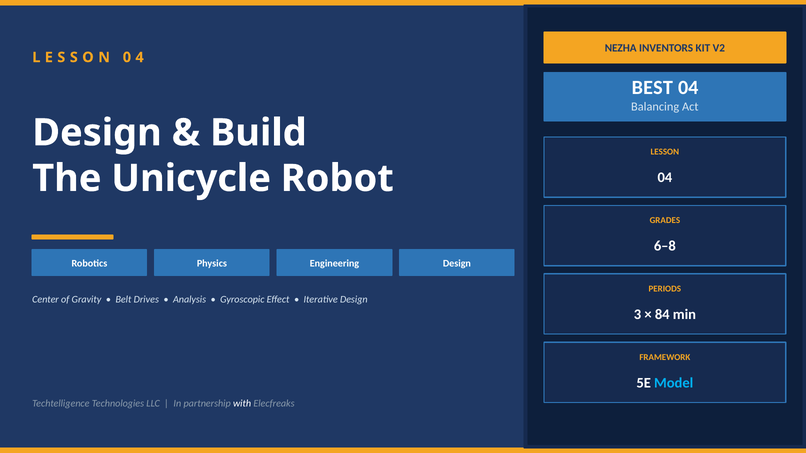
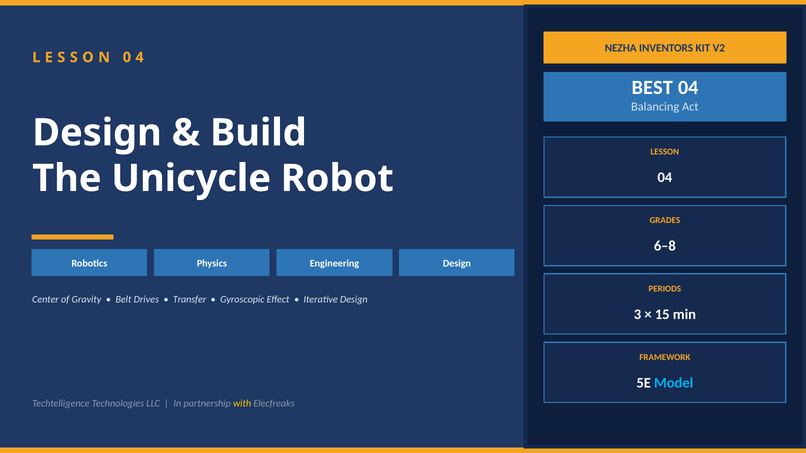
Analysis: Analysis -> Transfer (190, 300)
84: 84 -> 15 (662, 315)
with colour: white -> yellow (242, 404)
